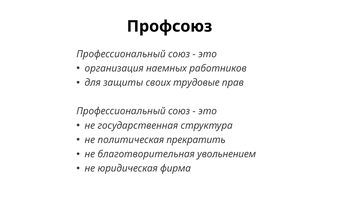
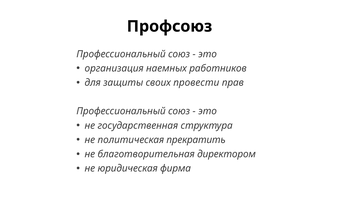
трудовые: трудовые -> провести (196, 83)
увольнением: увольнением -> директором (227, 154)
